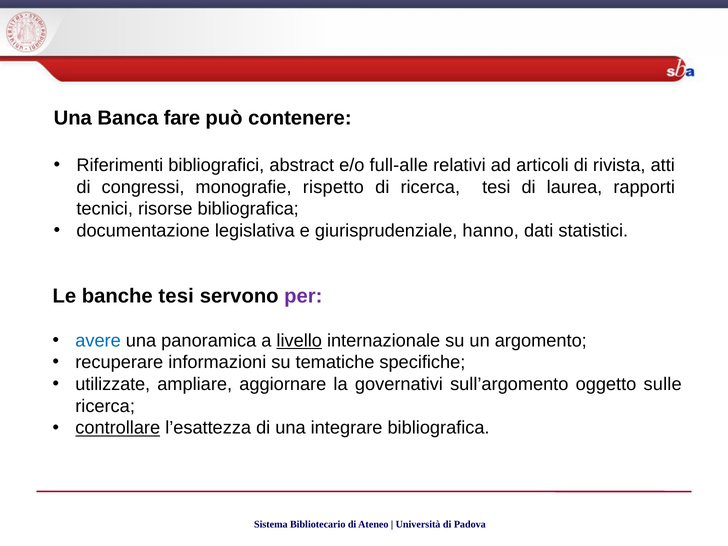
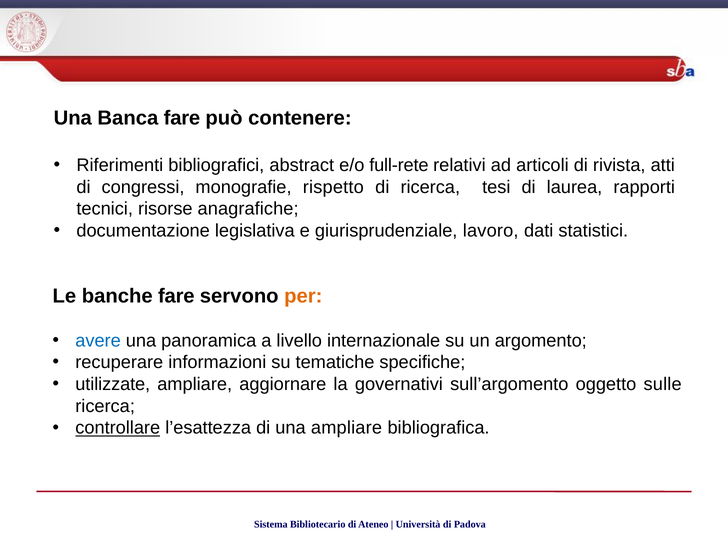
full-alle: full-alle -> full-rete (399, 165)
risorse bibliografica: bibliografica -> anagrafiche (248, 209)
hanno: hanno -> lavoro (491, 231)
banche tesi: tesi -> fare (176, 296)
per colour: purple -> orange (303, 296)
livello underline: present -> none (299, 341)
una integrare: integrare -> ampliare (346, 428)
